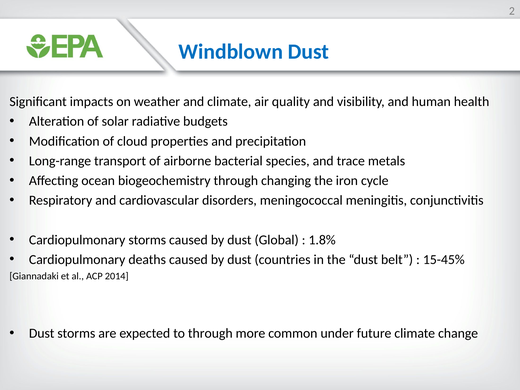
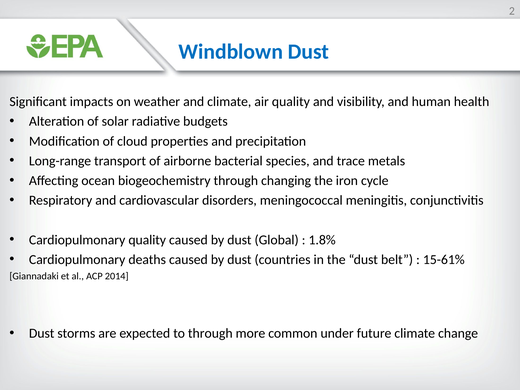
Cardiopulmonary storms: storms -> quality (147, 240)
15-45%: 15-45% -> 15-61% (444, 260)
